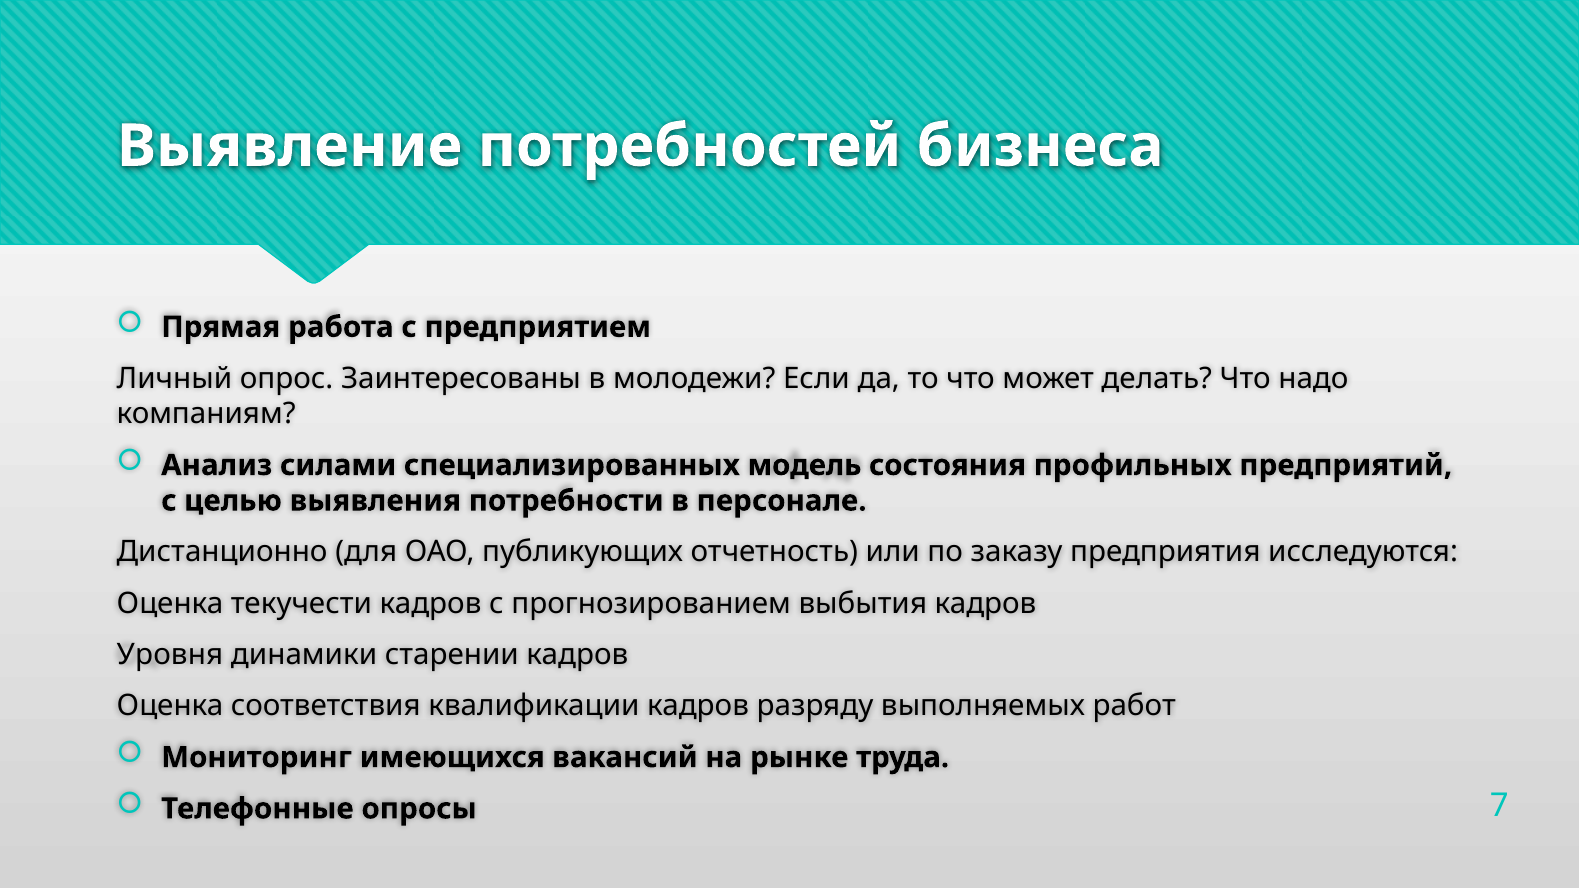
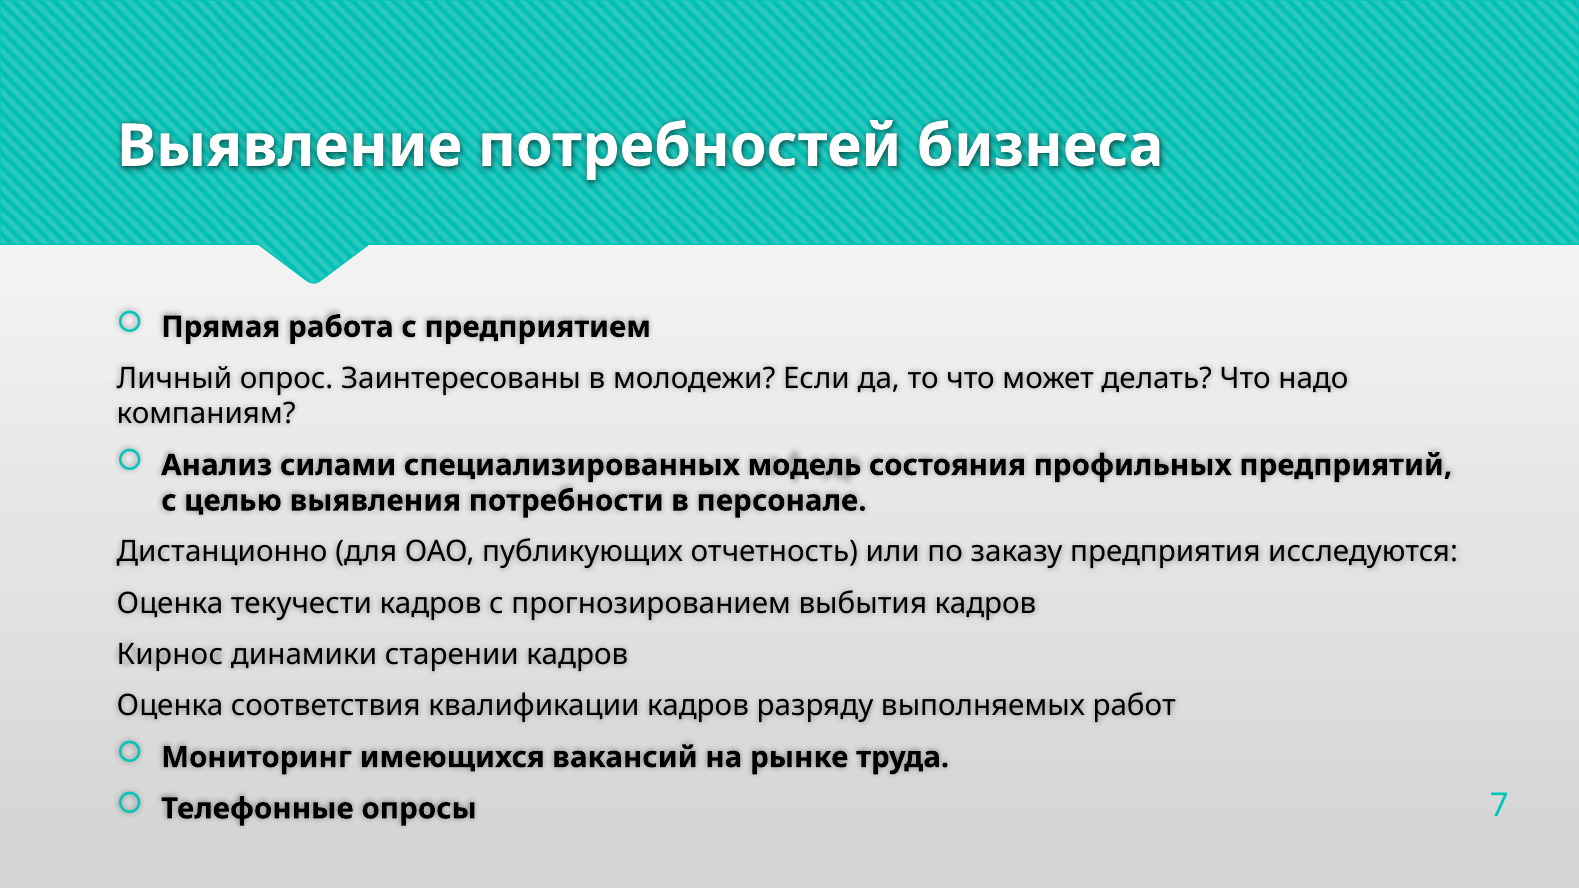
Уровня: Уровня -> Кирнос (170, 655)
